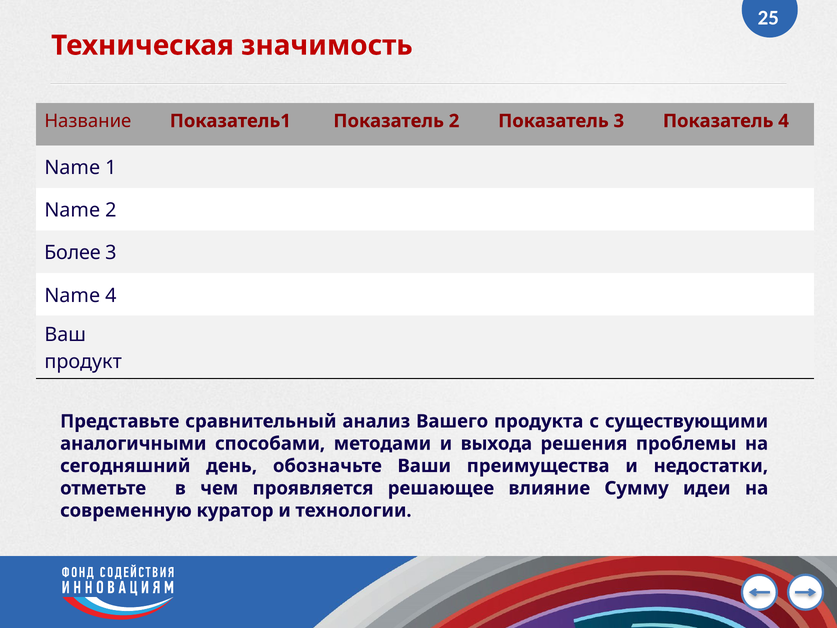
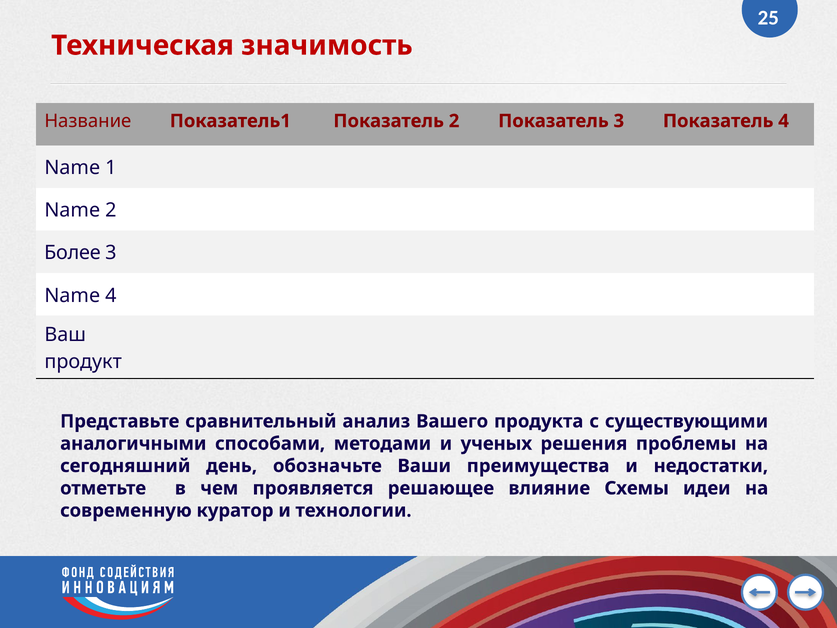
выхода: выхода -> ученых (496, 443)
Сумму: Сумму -> Схемы (637, 488)
